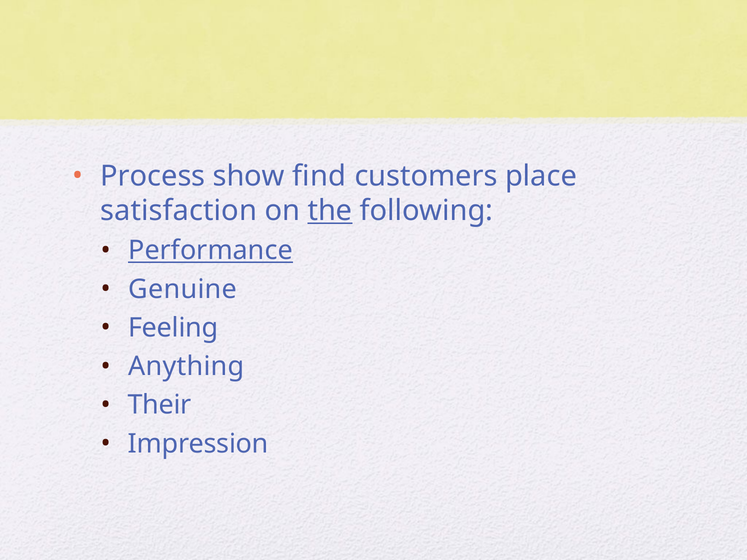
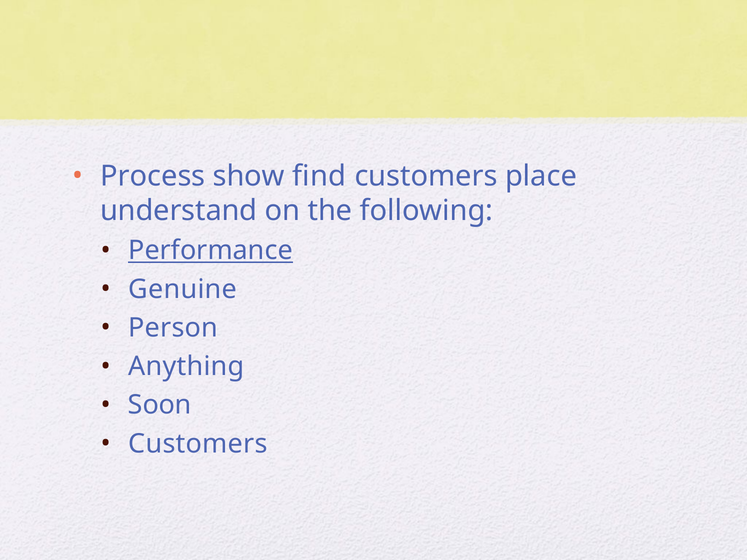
satisfaction: satisfaction -> understand (179, 211)
the underline: present -> none (330, 211)
Feeling: Feeling -> Person (173, 328)
Their: Their -> Soon (160, 405)
Impression: Impression -> Customers (198, 444)
